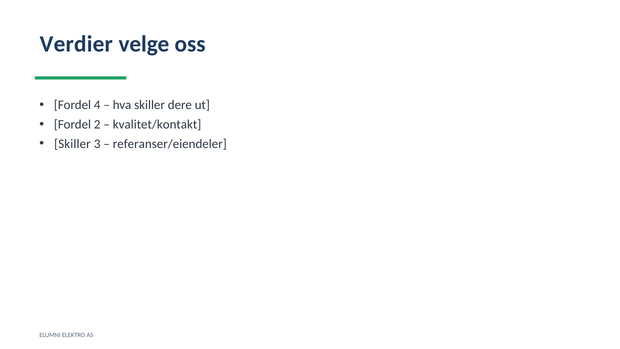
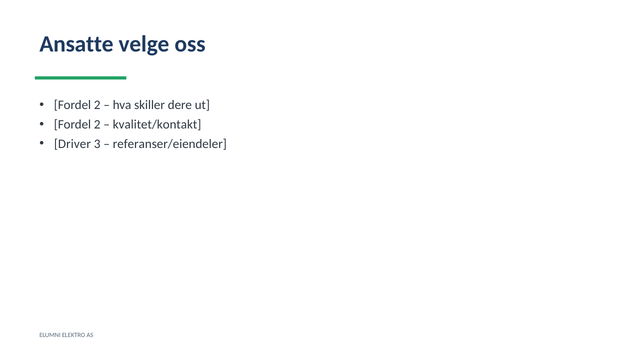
Verdier: Verdier -> Ansatte (76, 44)
4: 4 -> 2 (97, 105)
Skiller: Skiller -> Driver (72, 144)
